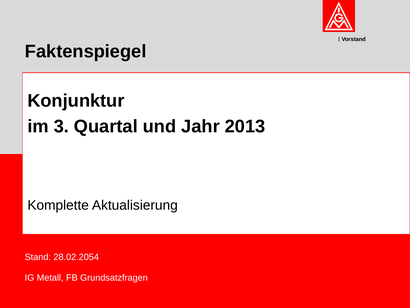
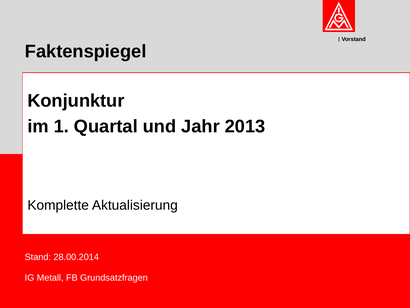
3: 3 -> 1 (61, 126)
28.02.2054: 28.02.2054 -> 28.00.2014 (76, 257)
